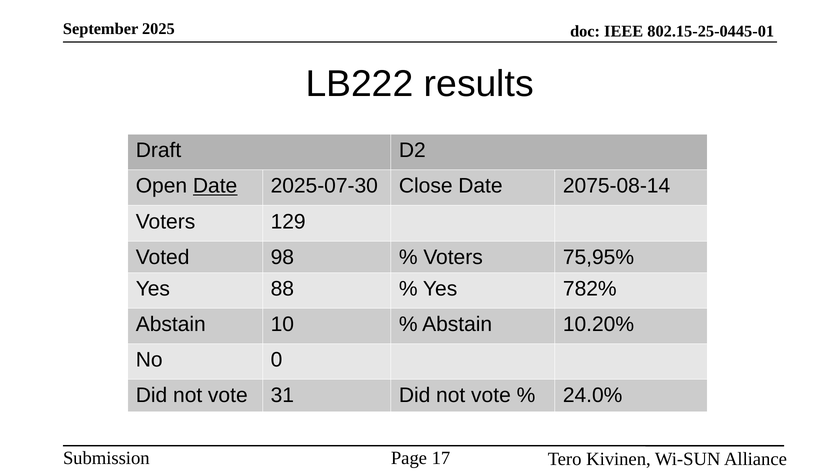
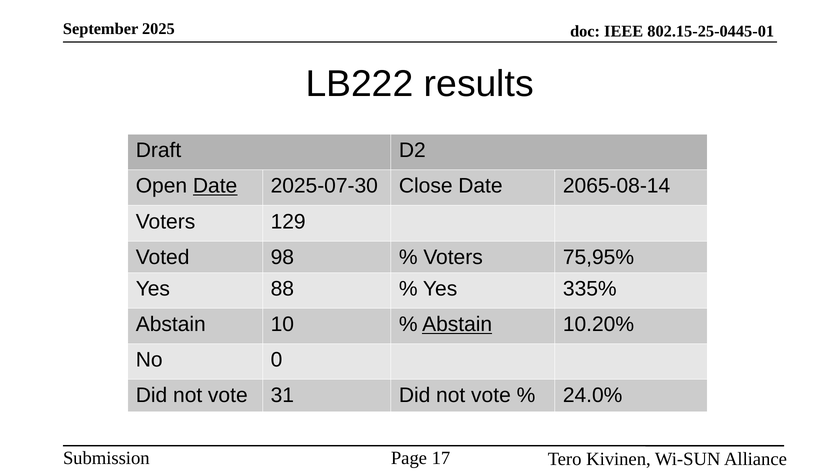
2075-08-14: 2075-08-14 -> 2065-08-14 (617, 186)
782%: 782% -> 335% (590, 289)
Abstain underline: none -> present (457, 325)
